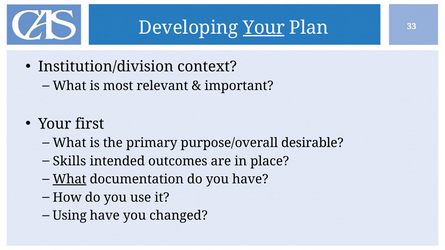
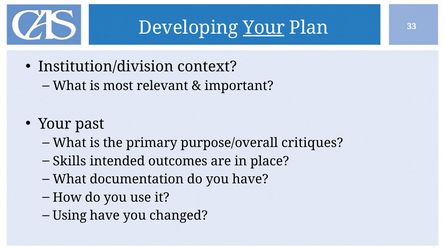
first: first -> past (90, 124)
desirable: desirable -> critiques (312, 143)
What underline: present -> none (70, 179)
